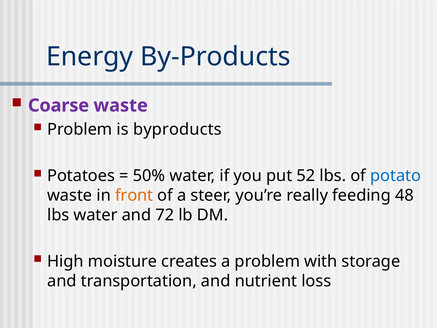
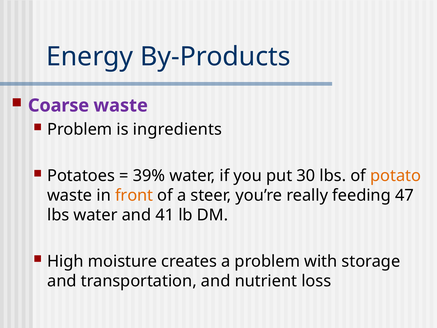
byproducts: byproducts -> ingredients (177, 129)
50%: 50% -> 39% (149, 176)
52: 52 -> 30 (306, 176)
potato colour: blue -> orange (396, 176)
48: 48 -> 47 (404, 195)
72: 72 -> 41 (165, 215)
